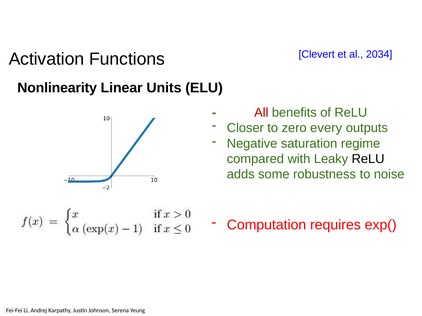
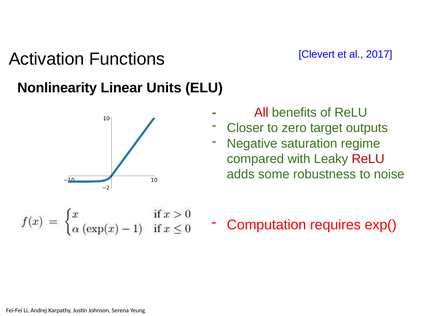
2034: 2034 -> 2017 (379, 54)
every: every -> target (326, 128)
ReLU colour: black -> red (368, 159)
